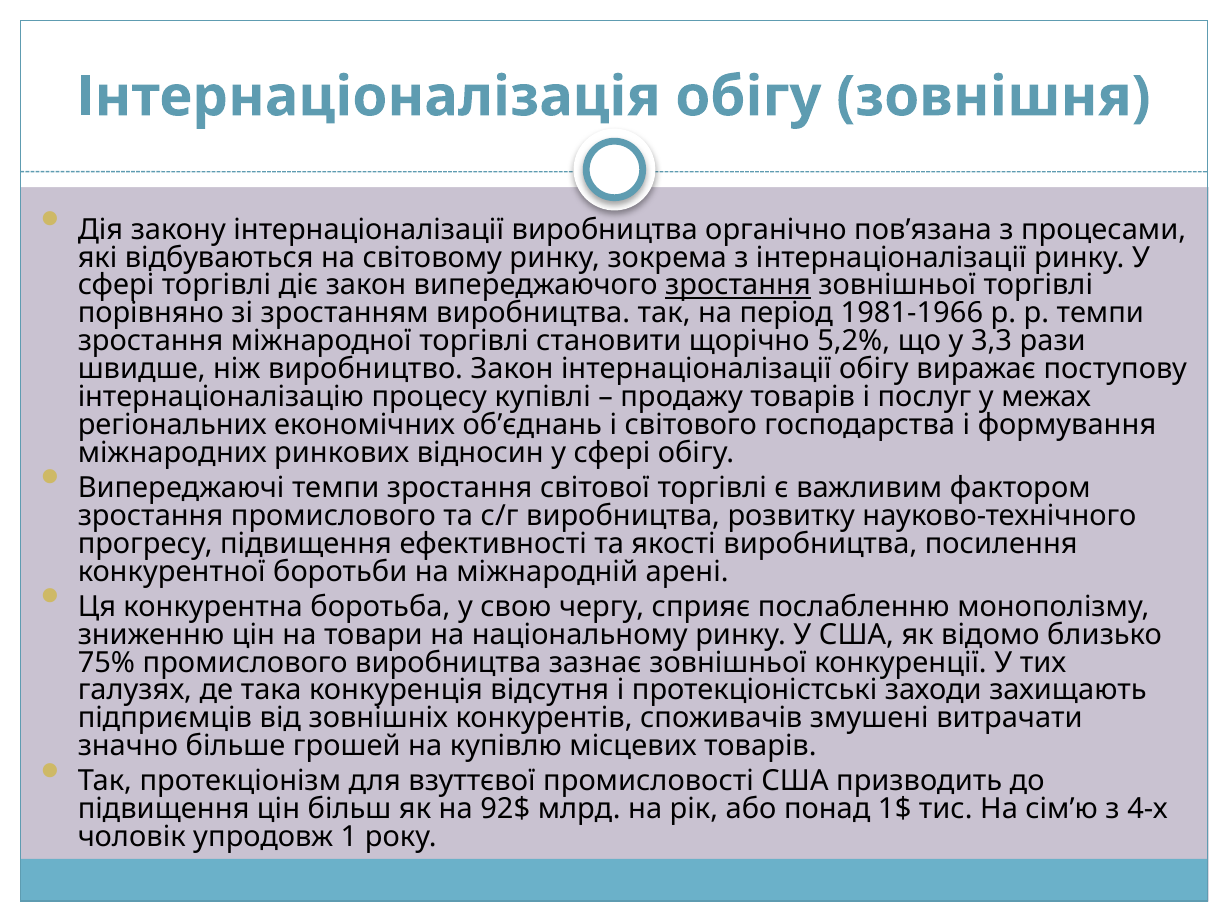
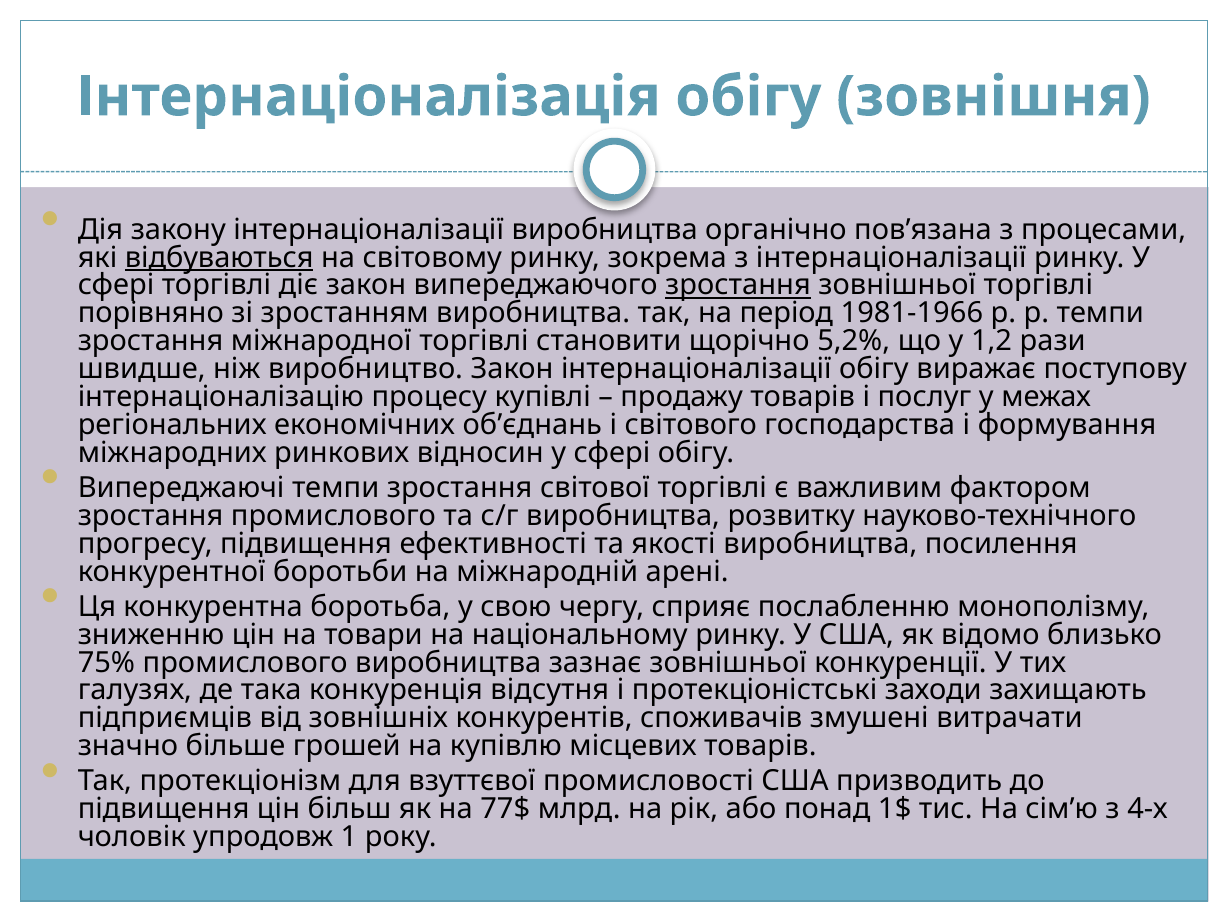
відбуваються underline: none -> present (219, 257)
3,3: 3,3 -> 1,2 (992, 341)
92$: 92$ -> 77$ (505, 809)
